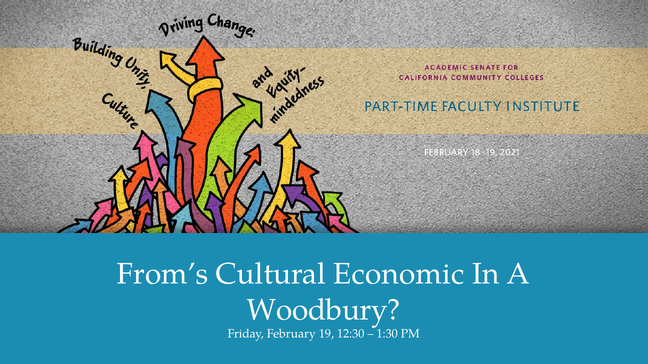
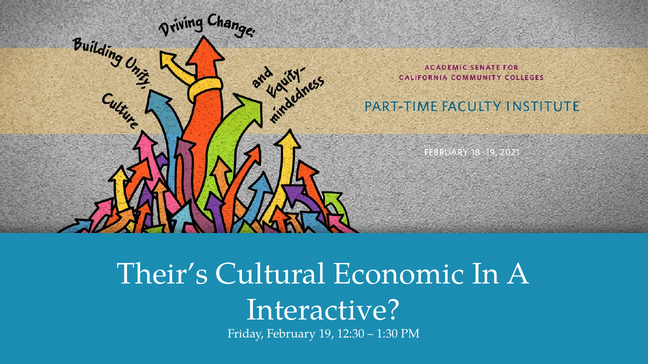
From’s: From’s -> Their’s (163, 275)
Woodbury: Woodbury -> Interactive (324, 310)
